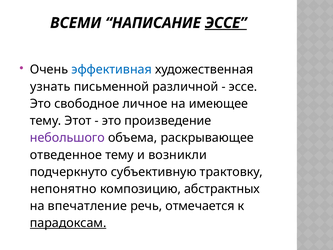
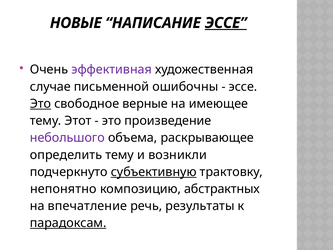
ВСЕМИ: ВСЕМИ -> НОВЫЕ (76, 23)
эффективная colour: blue -> purple (112, 70)
узнать: узнать -> случае (50, 87)
различной: различной -> ошибочны (185, 87)
Это underline: none -> present (41, 104)
личное: личное -> верные (145, 104)
отведенное: отведенное -> определить (66, 155)
субъективную underline: none -> present (154, 172)
отмечается: отмечается -> результаты (200, 206)
